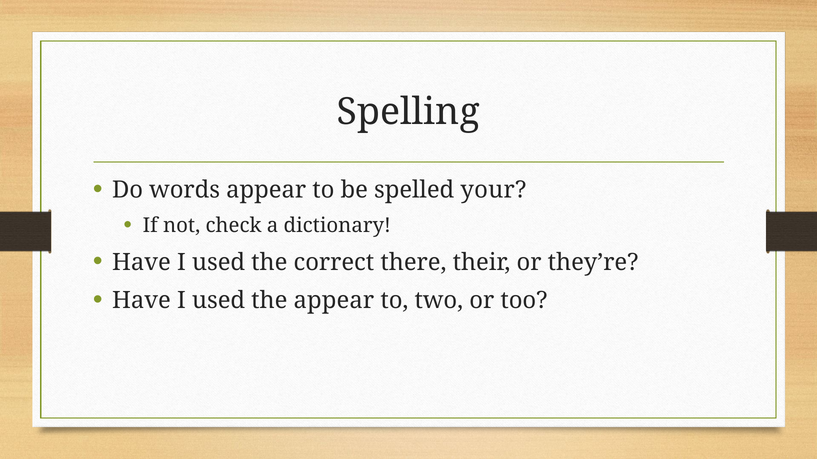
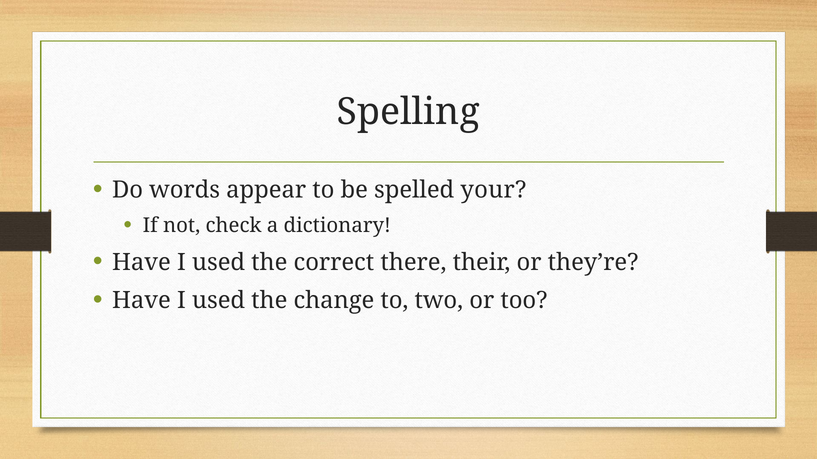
the appear: appear -> change (334, 301)
